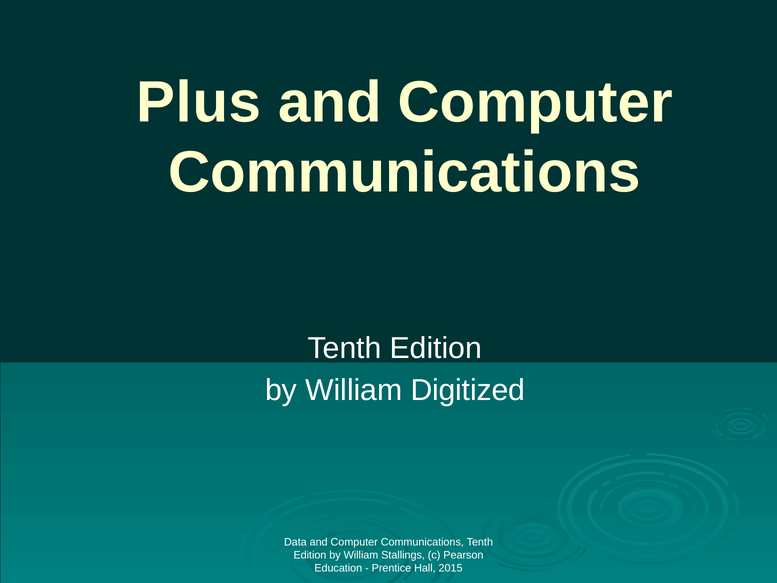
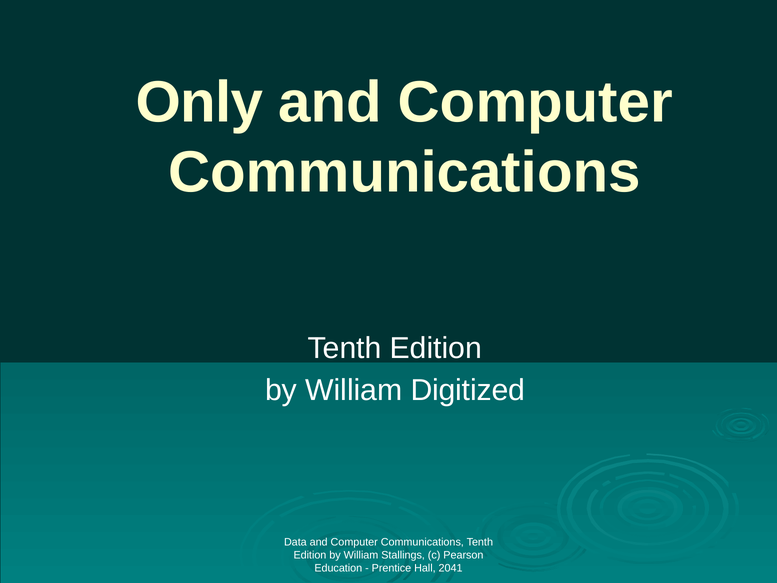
Plus: Plus -> Only (199, 102)
2015: 2015 -> 2041 (451, 568)
